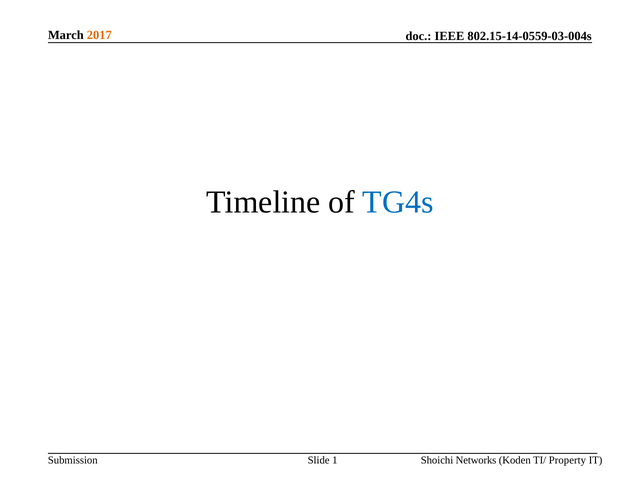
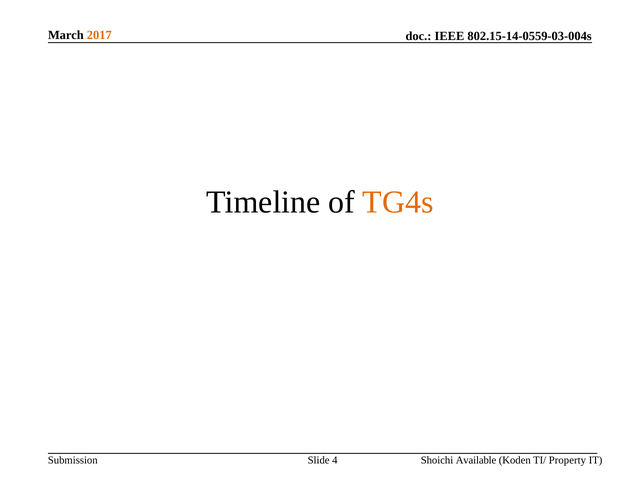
TG4s colour: blue -> orange (398, 202)
Networks: Networks -> Available (476, 460)
1: 1 -> 4 (335, 460)
